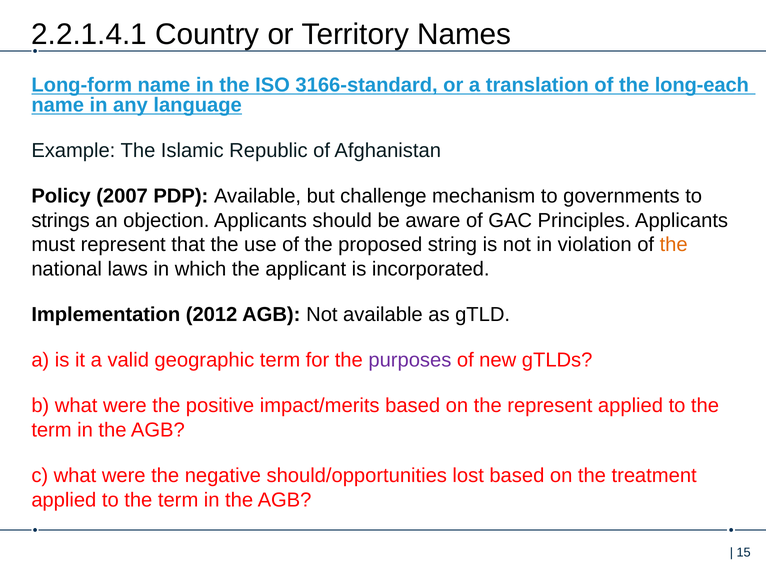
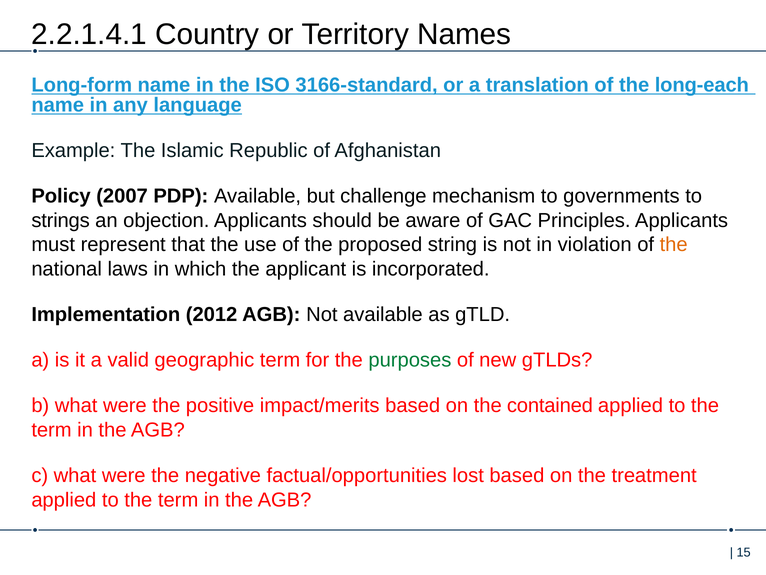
purposes colour: purple -> green (410, 360)
the represent: represent -> contained (550, 405)
should/opportunities: should/opportunities -> factual/opportunities (357, 475)
